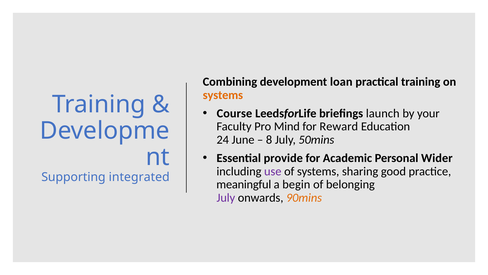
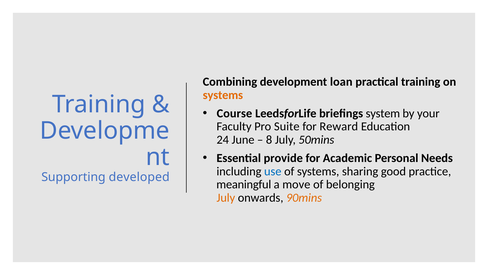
launch: launch -> system (383, 113)
Mind: Mind -> Suite (287, 126)
Wider: Wider -> Needs (437, 158)
use colour: purple -> blue (273, 171)
integrated: integrated -> developed (139, 177)
begin: begin -> move (296, 184)
July colour: purple -> orange (226, 197)
